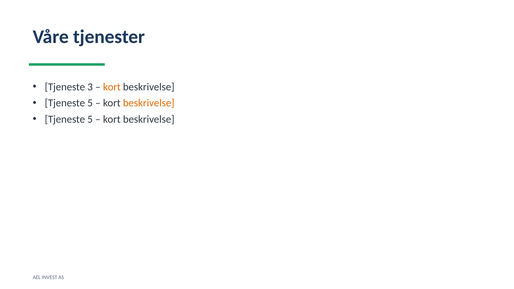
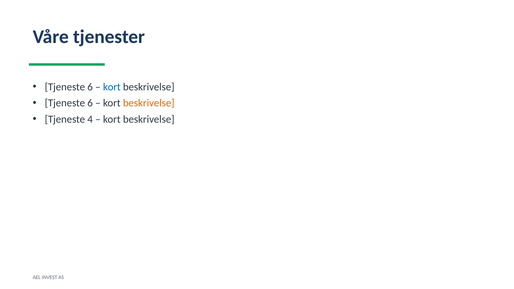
3: 3 -> 6 (90, 87)
kort colour: orange -> blue (112, 87)
5: 5 -> 6 (90, 103)
5: 5 -> 4 (90, 119)
